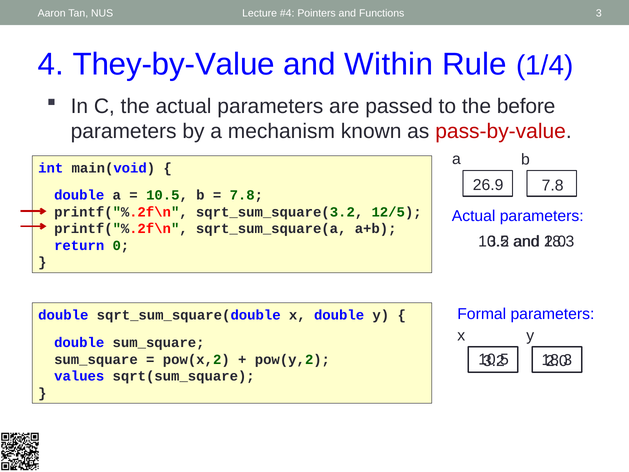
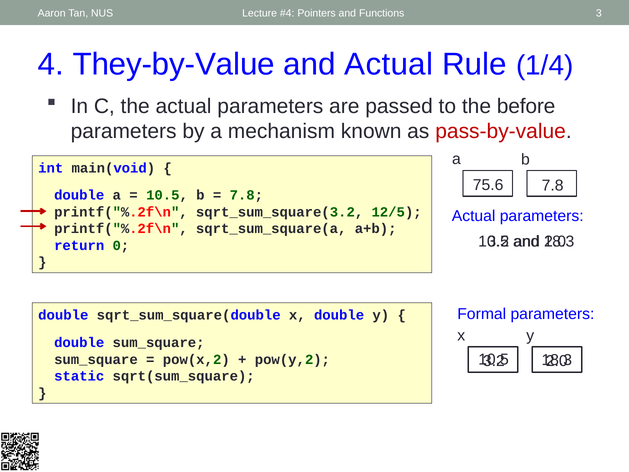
and Within: Within -> Actual (389, 65)
26.9: 26.9 -> 75.6 (488, 185)
values: values -> static (79, 376)
